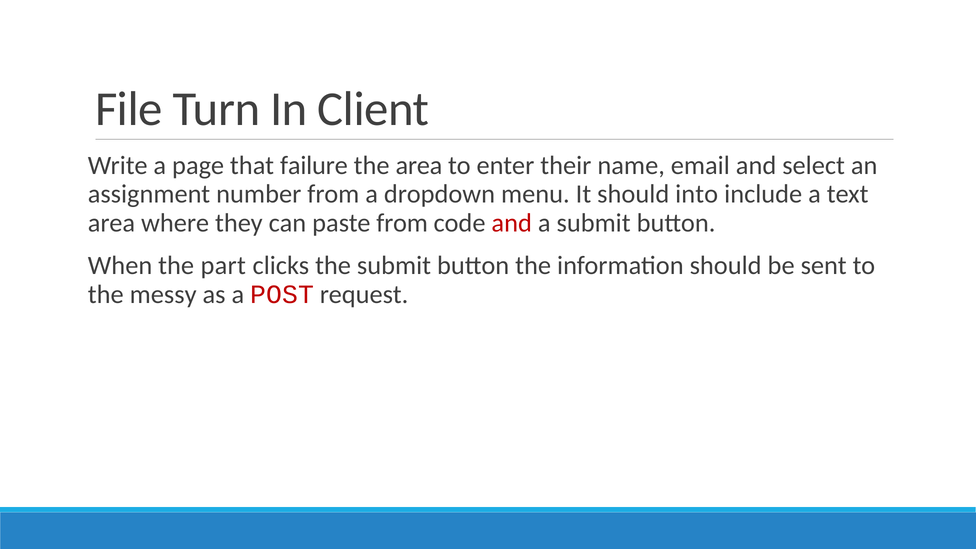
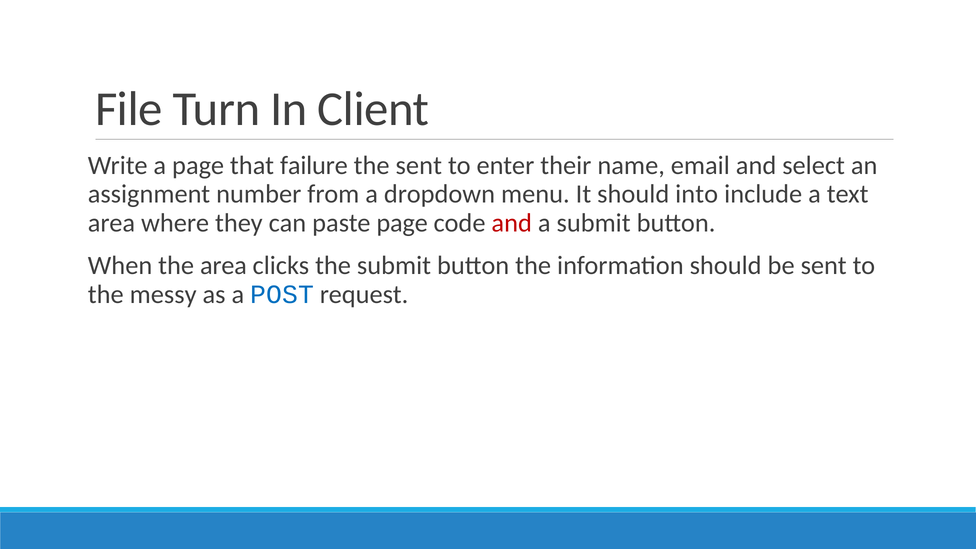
the area: area -> sent (419, 166)
paste from: from -> page (402, 223)
the part: part -> area (223, 266)
POST colour: red -> blue (282, 294)
